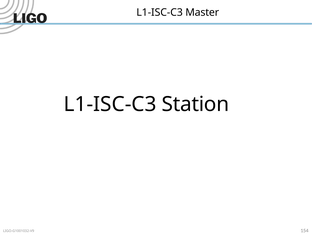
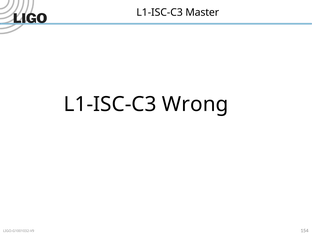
Station: Station -> Wrong (195, 104)
